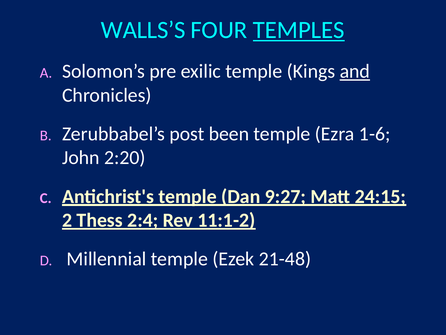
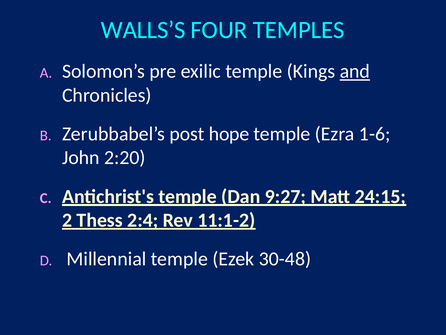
TEMPLES underline: present -> none (299, 30)
been: been -> hope (229, 134)
21-48: 21-48 -> 30-48 (285, 259)
